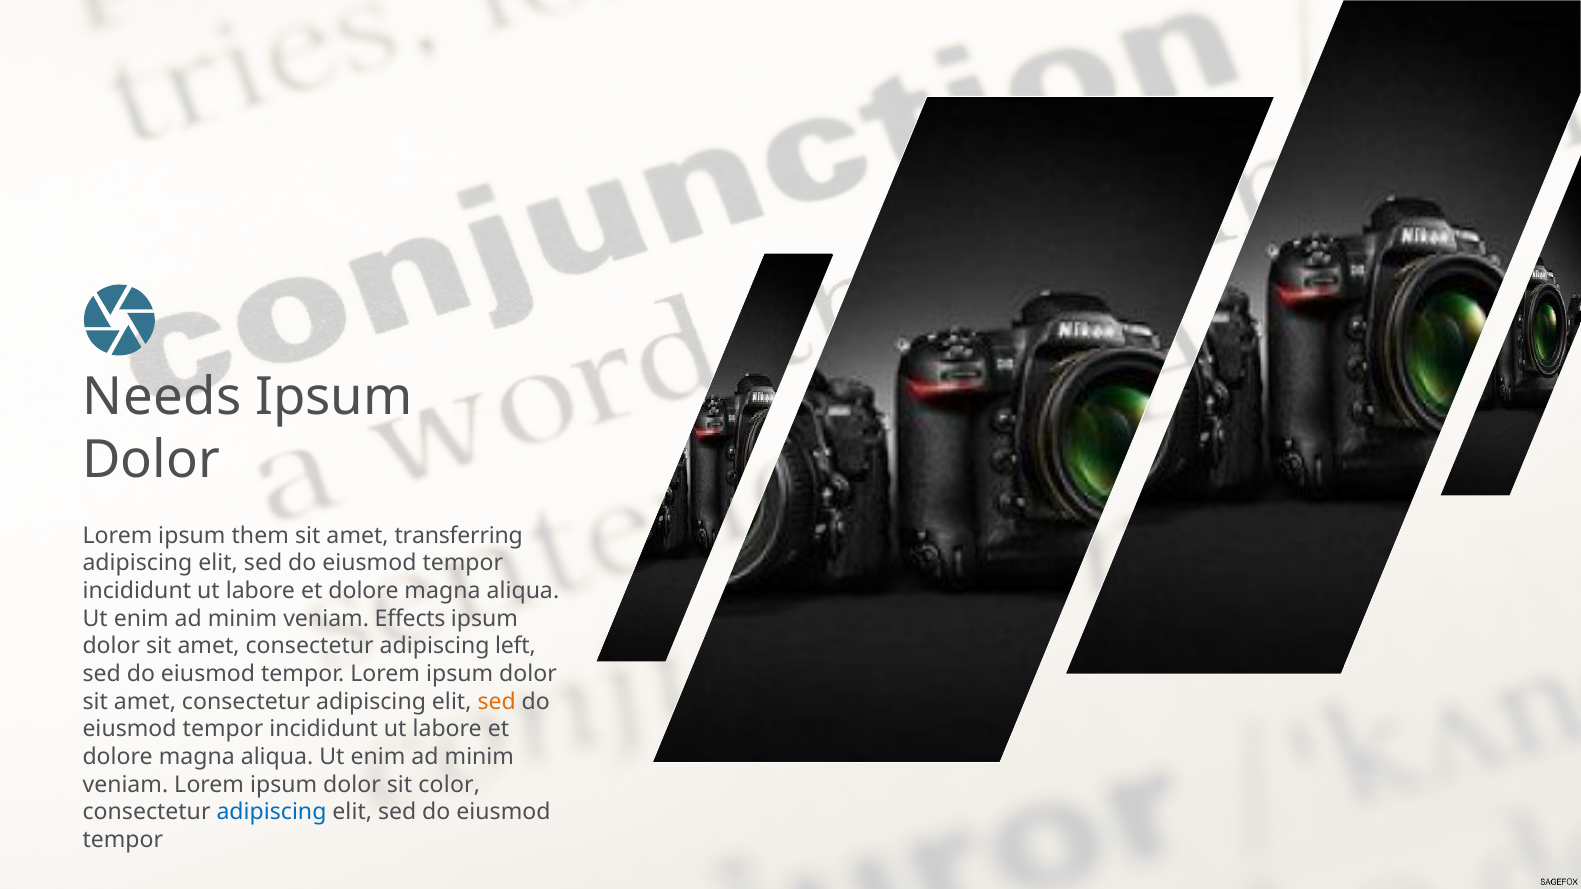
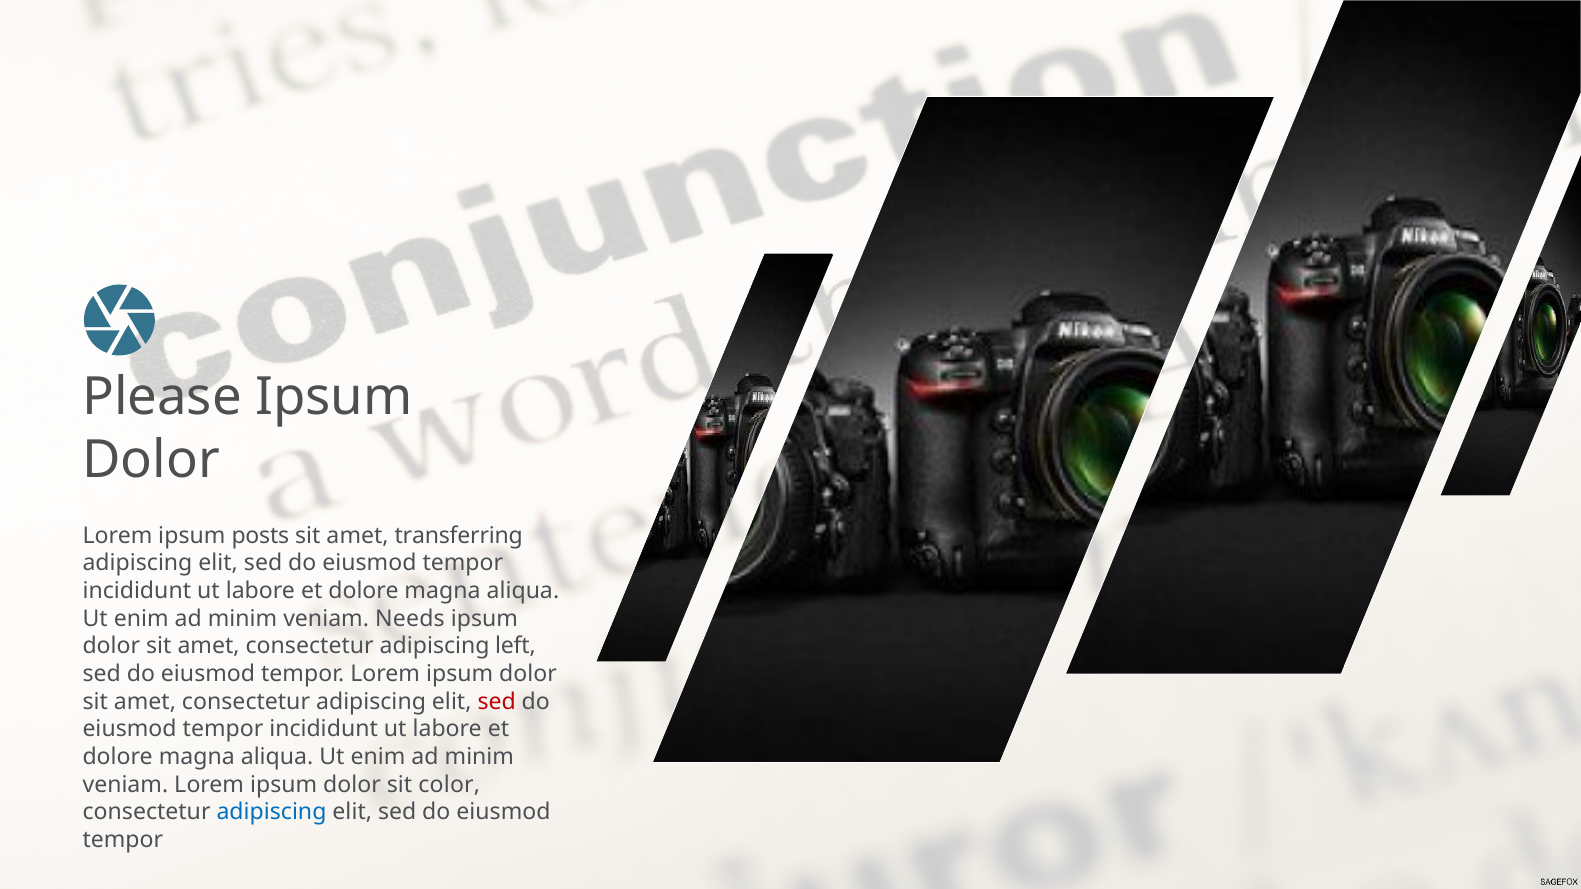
Needs: Needs -> Please (162, 397)
them: them -> posts (260, 536)
Effects: Effects -> Needs (410, 619)
sed colour: orange -> red (497, 702)
